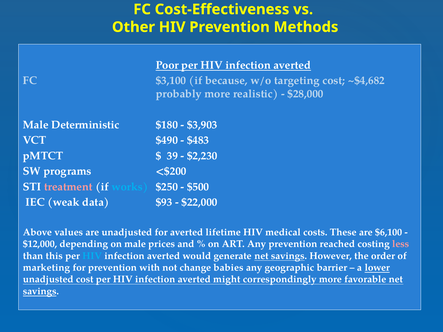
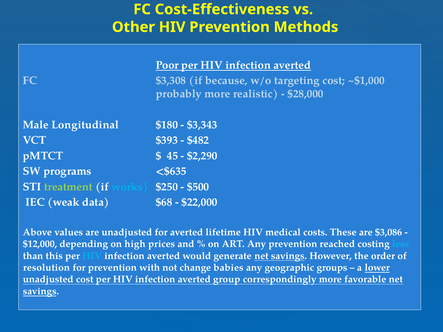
$3,100: $3,100 -> $3,308 (171, 81)
~$4,682: ~$4,682 -> ~$1,000 (366, 81)
Deterministic: Deterministic -> Longitudinal (85, 125)
$3,903: $3,903 -> $3,343 (202, 125)
$490: $490 -> $393 (167, 140)
$483: $483 -> $482 (198, 140)
39: 39 -> 45 (172, 156)
$2,230: $2,230 -> $2,290 (202, 156)
<$200: <$200 -> <$635 (171, 171)
treatment colour: pink -> light green (68, 187)
$93: $93 -> $68 (164, 202)
$6,100: $6,100 -> $3,086 (389, 232)
on male: male -> high (135, 244)
less colour: pink -> light blue (401, 244)
marketing: marketing -> resolution (46, 268)
barrier: barrier -> groups (332, 268)
might: might -> group (227, 280)
